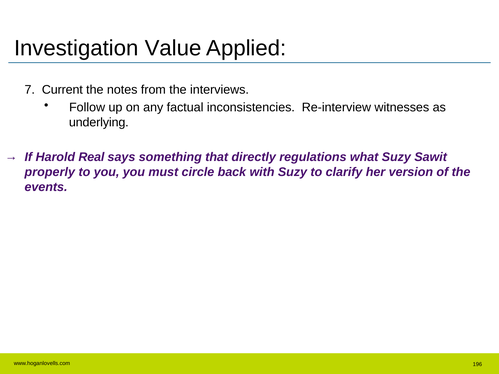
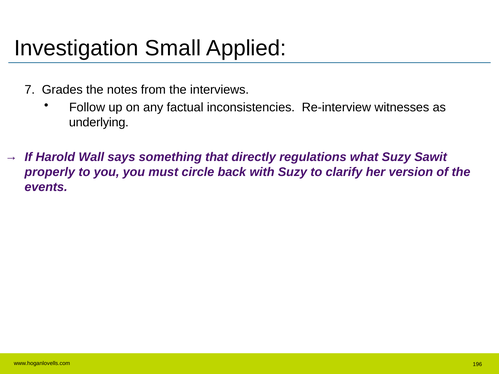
Value: Value -> Small (173, 48)
Current: Current -> Grades (62, 90)
Real: Real -> Wall (91, 157)
